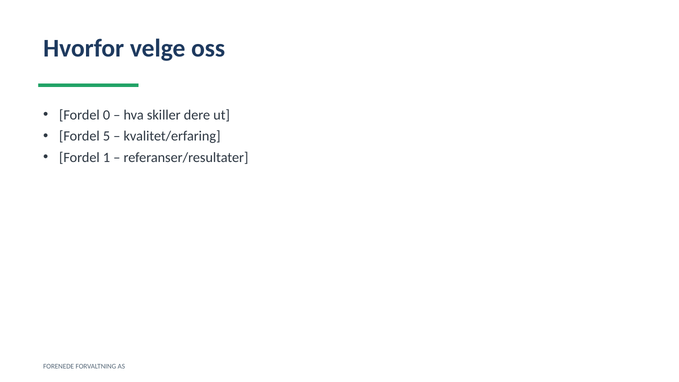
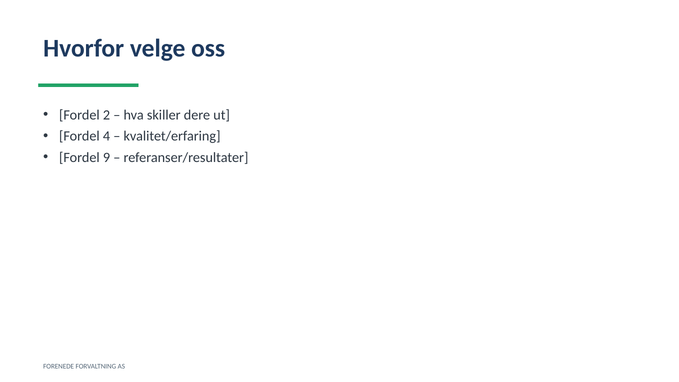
0: 0 -> 2 (106, 115)
5: 5 -> 4 (106, 136)
1: 1 -> 9 (106, 157)
